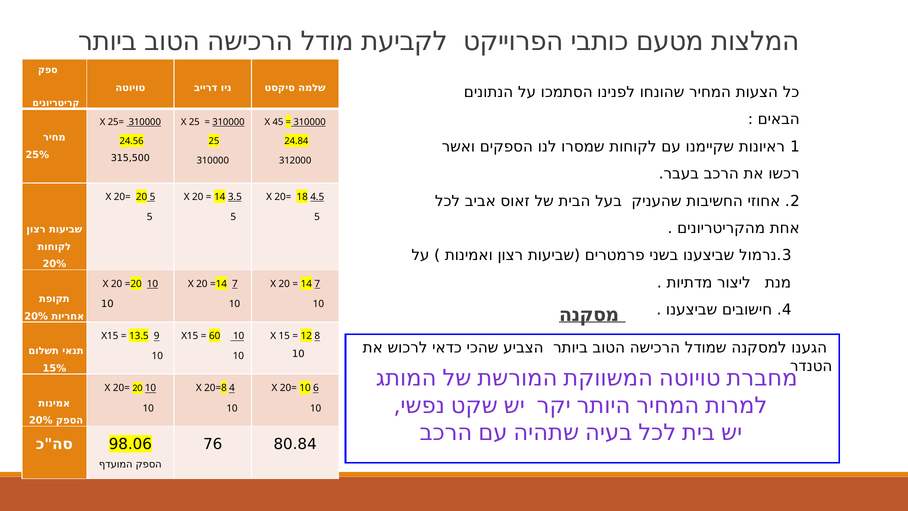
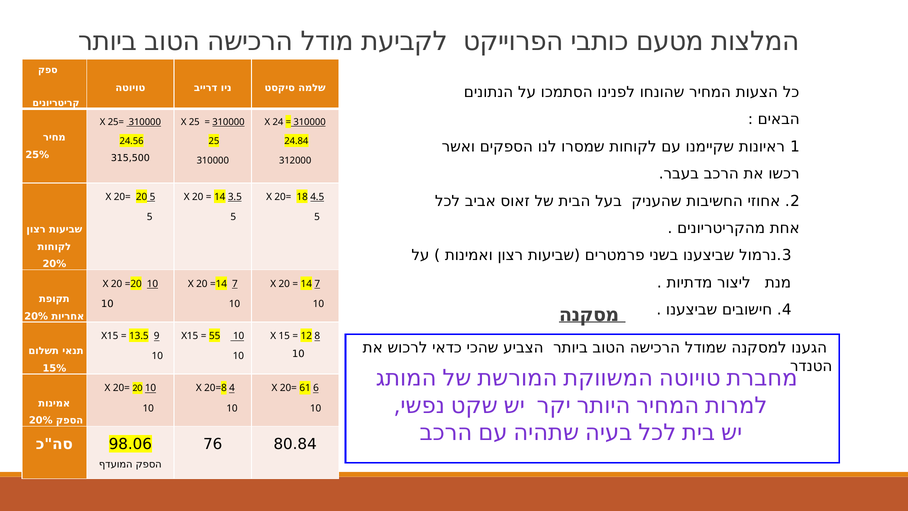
45: 45 -> 24 (278, 122)
60: 60 -> 55 (215, 336)
20= 10: 10 -> 61 (305, 388)
